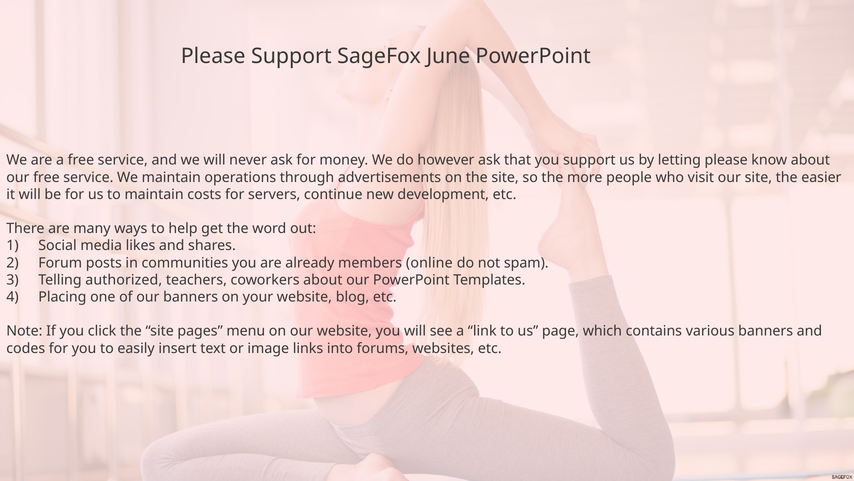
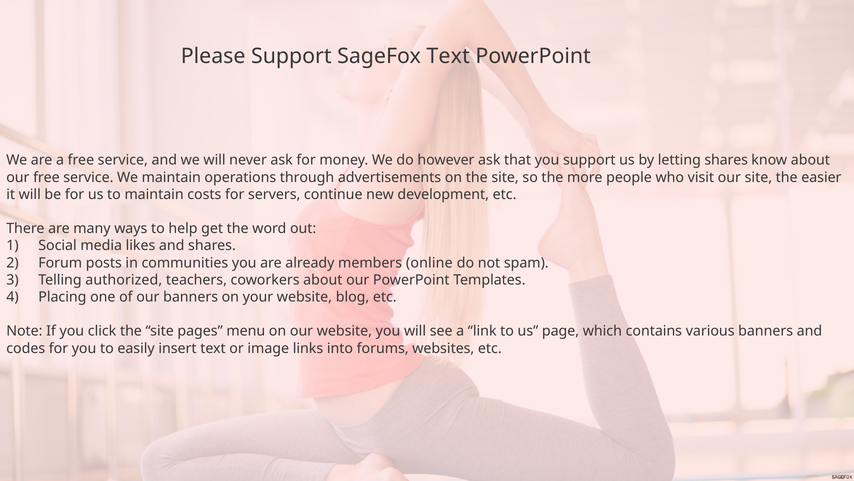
SageFox June: June -> Text (448, 56)
letting please: please -> shares (726, 160)
